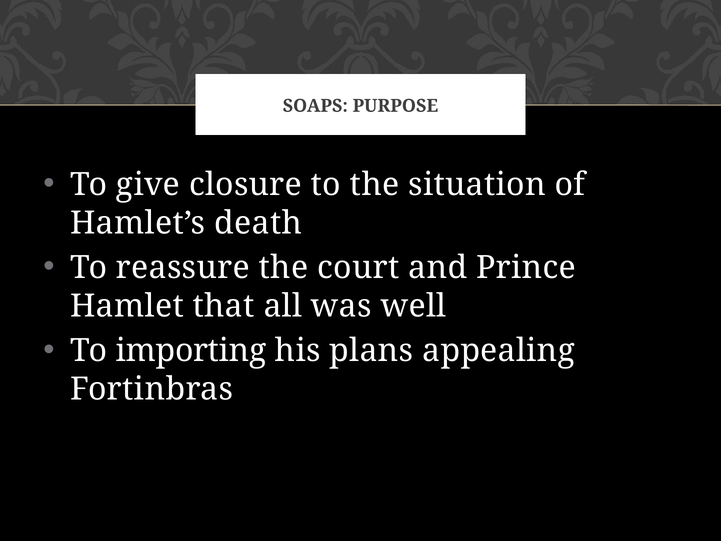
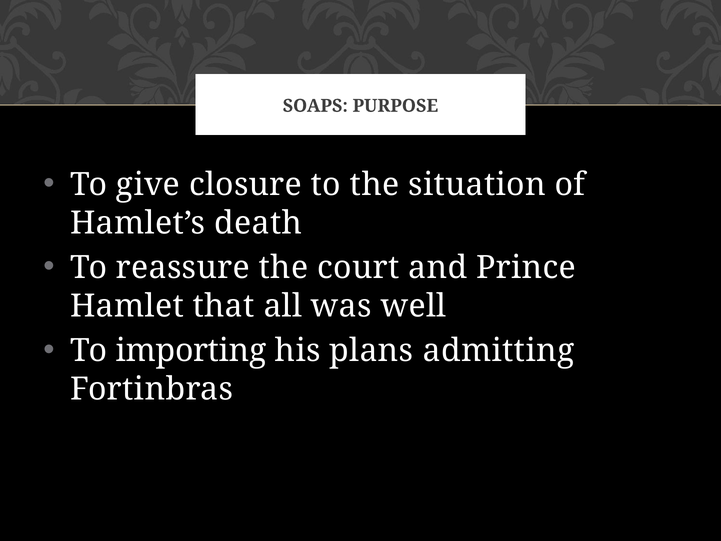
appealing: appealing -> admitting (499, 350)
